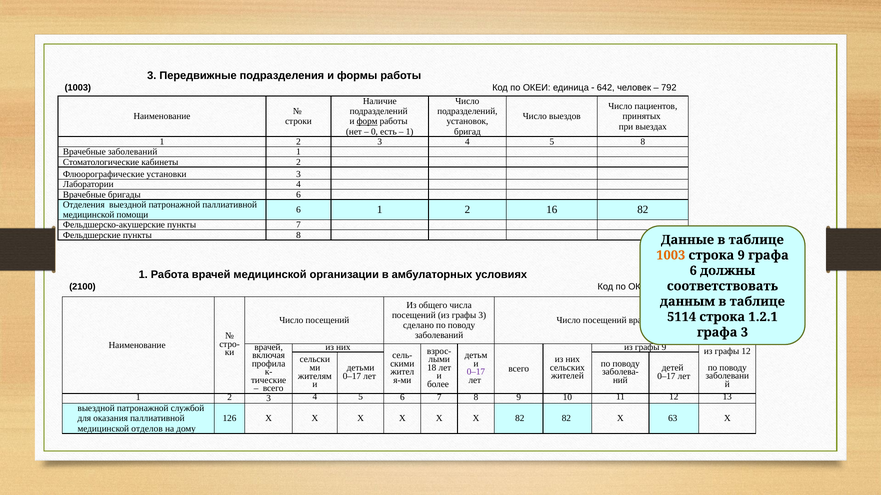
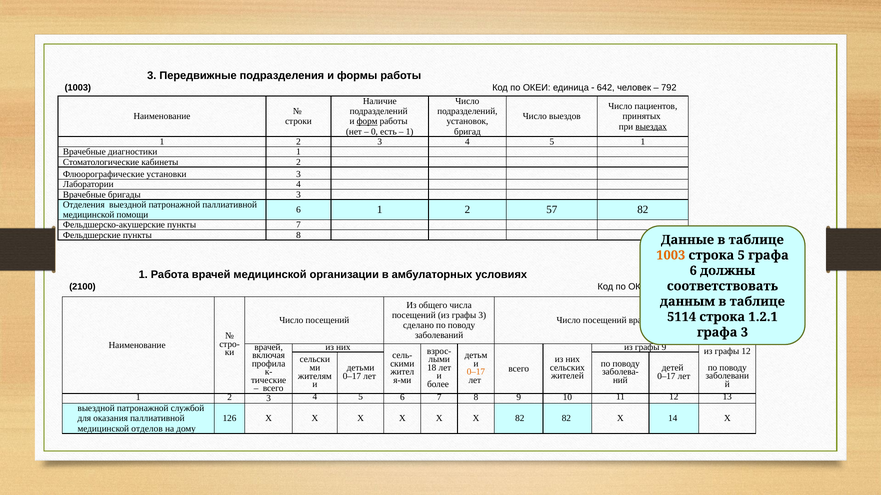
выездах underline: none -> present (651, 127)
5 8: 8 -> 1 (643, 142)
Врачебные заболеваний: заболеваний -> диагностики (133, 152)
бригады 6: 6 -> 3 (298, 195)
16: 16 -> 57 (552, 210)
строка 9: 9 -> 5 (741, 256)
0–17 colour: purple -> orange (476, 372)
63: 63 -> 14 (673, 419)
